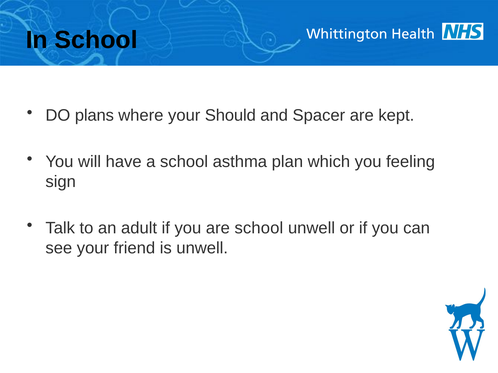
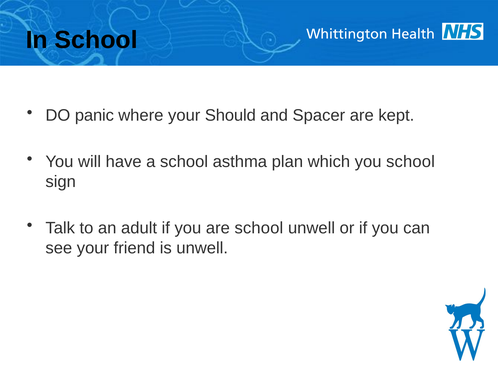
plans: plans -> panic (94, 116)
you feeling: feeling -> school (410, 162)
